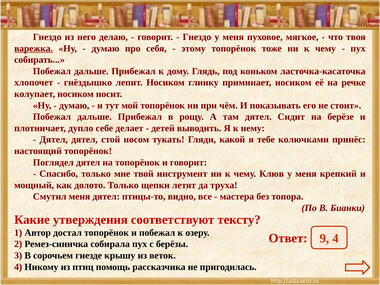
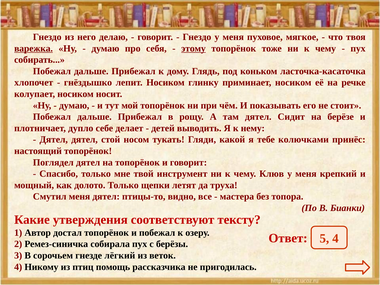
этому underline: none -> present (193, 48)
9: 9 -> 5 (324, 238)
крышу: крышу -> лёгкий (120, 256)
